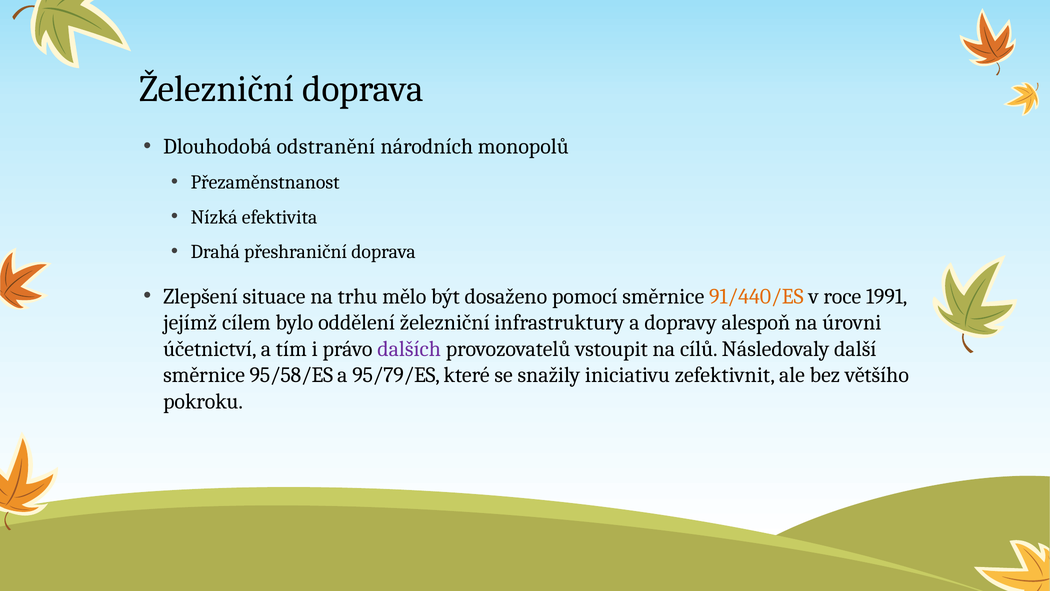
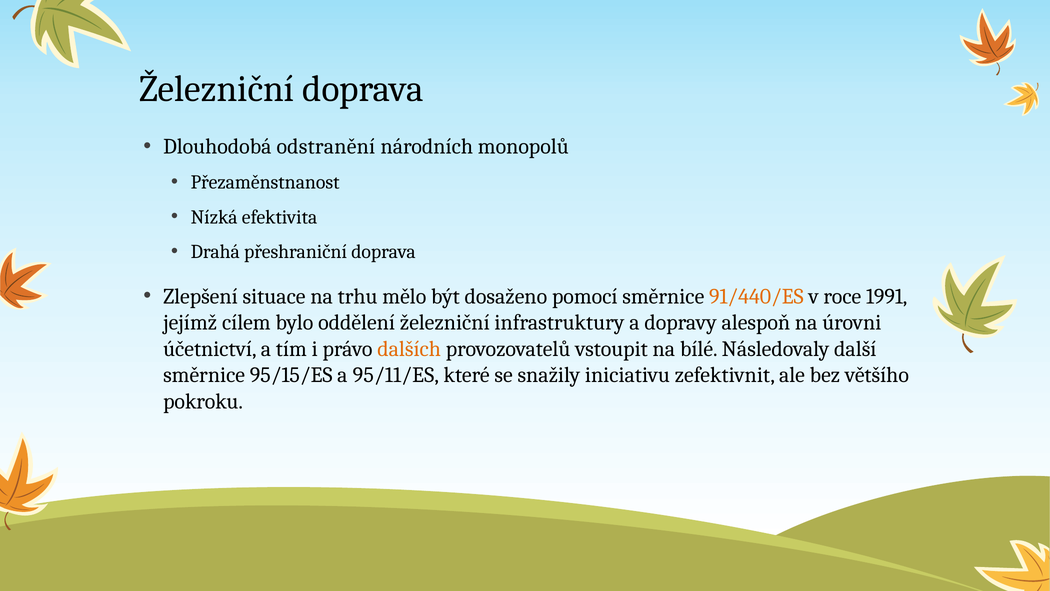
dalších colour: purple -> orange (409, 349)
cílů: cílů -> bílé (699, 349)
95/58/ES: 95/58/ES -> 95/15/ES (291, 375)
95/79/ES: 95/79/ES -> 95/11/ES (396, 375)
